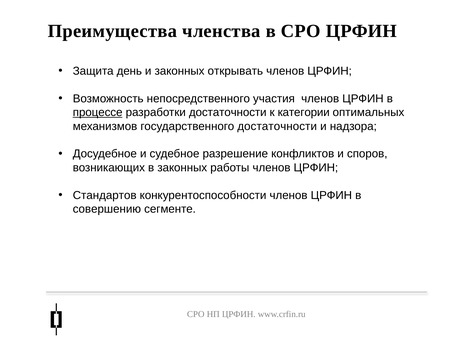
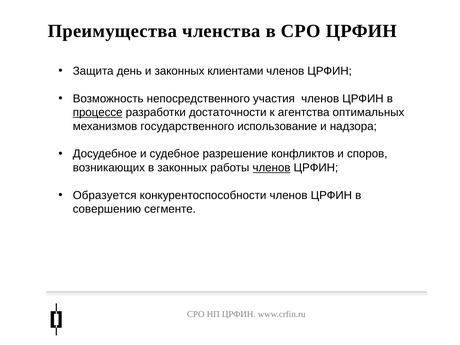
открывать: открывать -> клиентами (235, 71)
категории: категории -> агентства (304, 112)
государственного достаточности: достаточности -> использование (277, 126)
членов underline: none -> present (271, 168)
Стандартов: Стандартов -> Образуется (105, 195)
